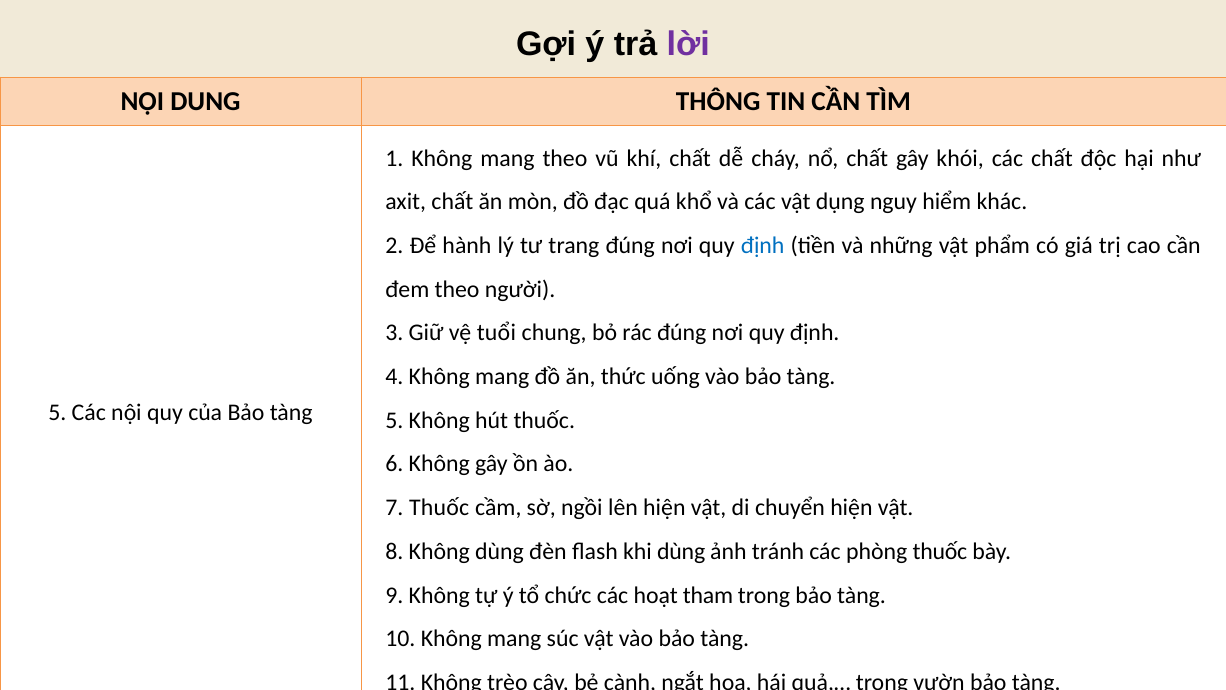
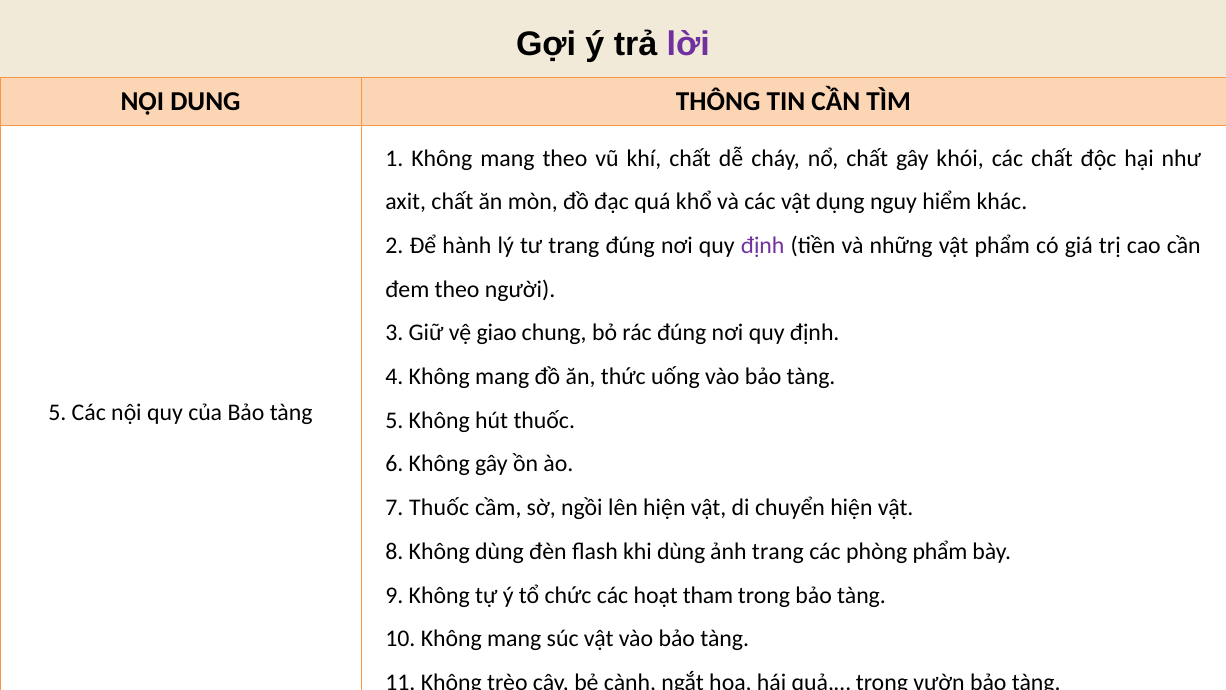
định colour: blue -> purple (763, 245)
tuổi: tuổi -> giao (497, 333)
ảnh tránh: tránh -> trang (778, 551)
phòng thuốc: thuốc -> phẩm (940, 551)
